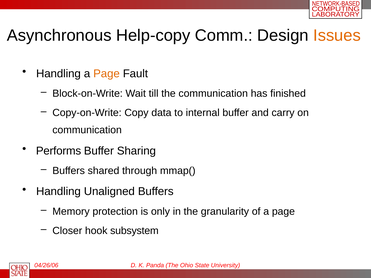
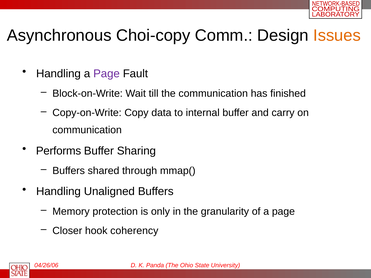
Help-copy: Help-copy -> Choi-copy (153, 35)
Page colour: orange -> purple (107, 74)
subsystem: subsystem -> coherency (134, 231)
